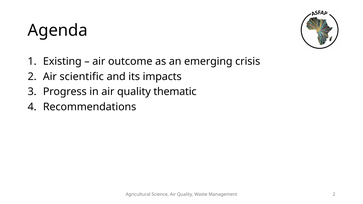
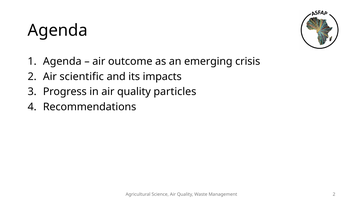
Existing: Existing -> Agenda (62, 61)
thematic: thematic -> particles (175, 92)
